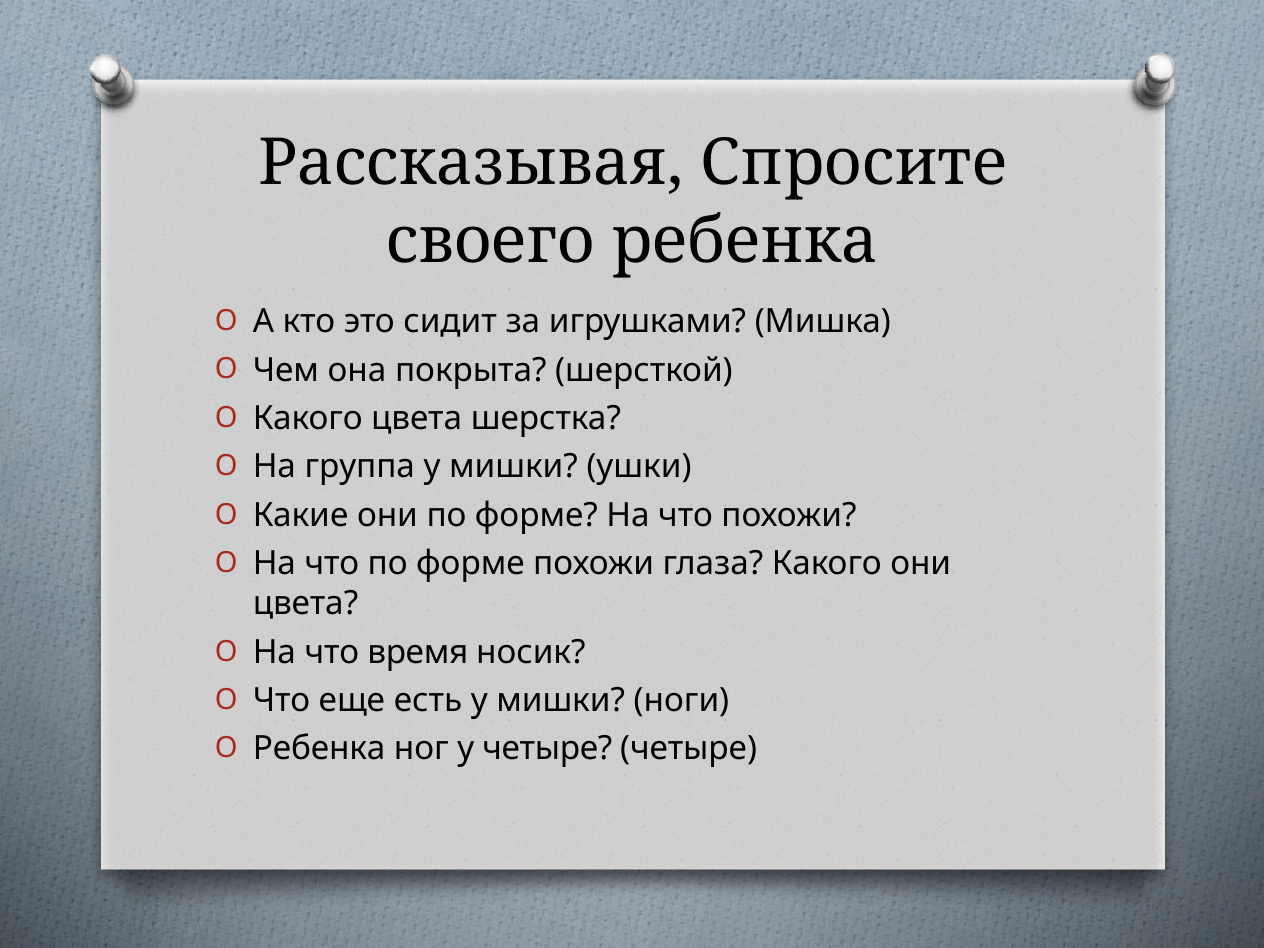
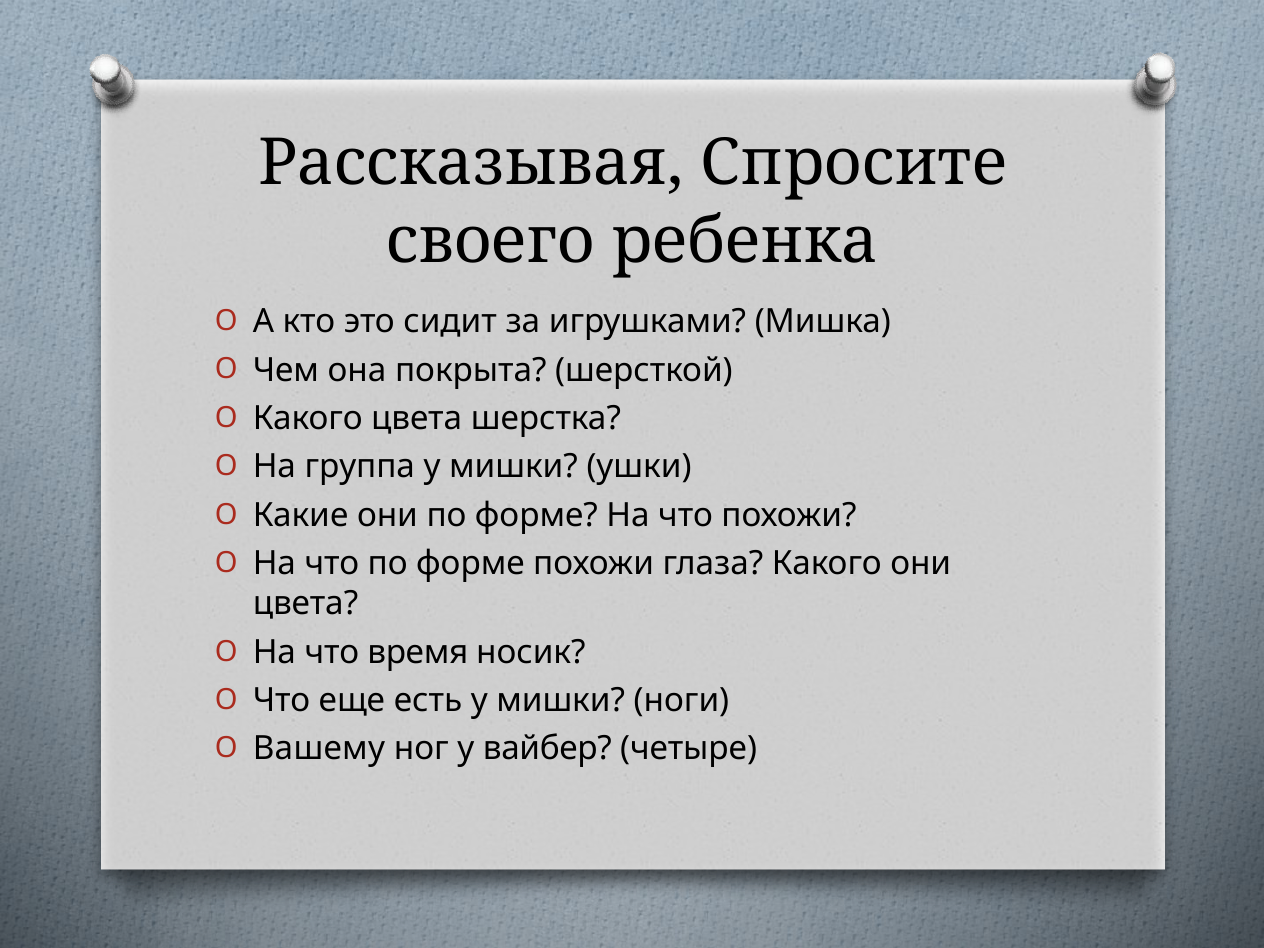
Ребенка: Ребенка -> Вашему (319, 749)
у четыре: четыре -> вайбер (547, 749)
